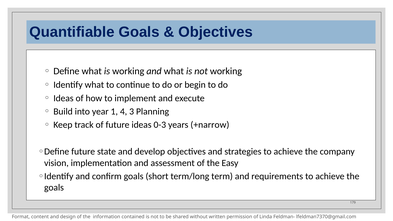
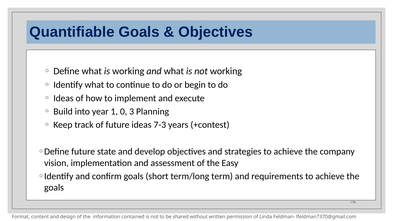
4: 4 -> 0 (124, 112)
0-3: 0-3 -> 7-3 (160, 125)
+narrow: +narrow -> +contest (210, 125)
